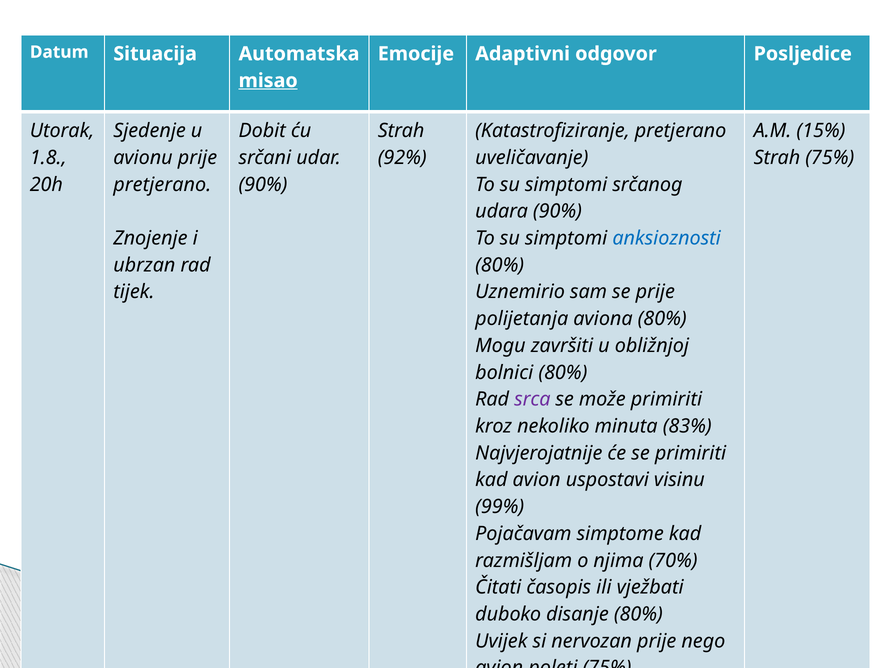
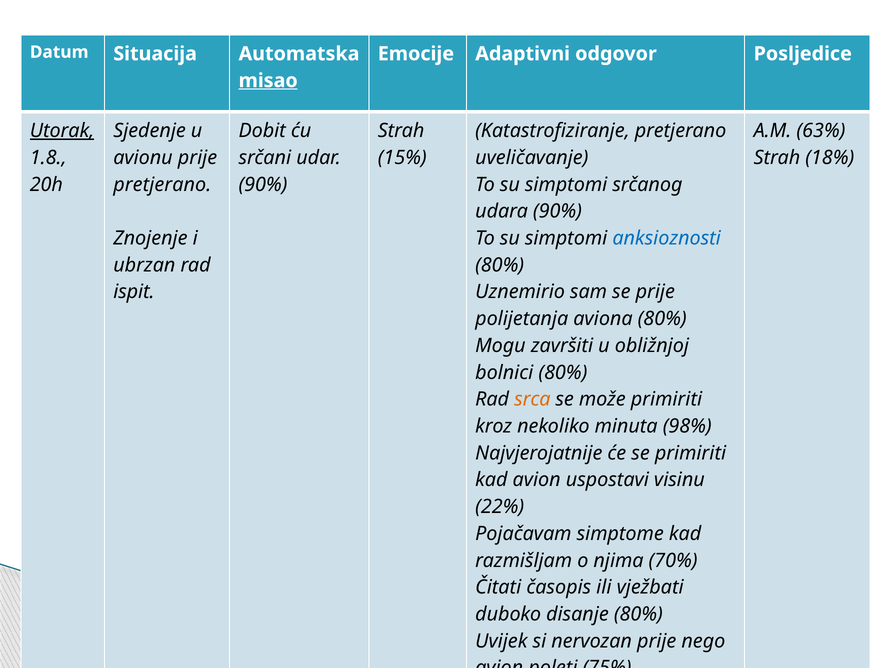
Utorak underline: none -> present (62, 131)
15%: 15% -> 63% (821, 131)
92%: 92% -> 15% (402, 158)
Strah 75%: 75% -> 18% (830, 158)
tijek: tijek -> ispit (134, 292)
srca colour: purple -> orange (532, 400)
83%: 83% -> 98% (687, 426)
99%: 99% -> 22% (500, 507)
